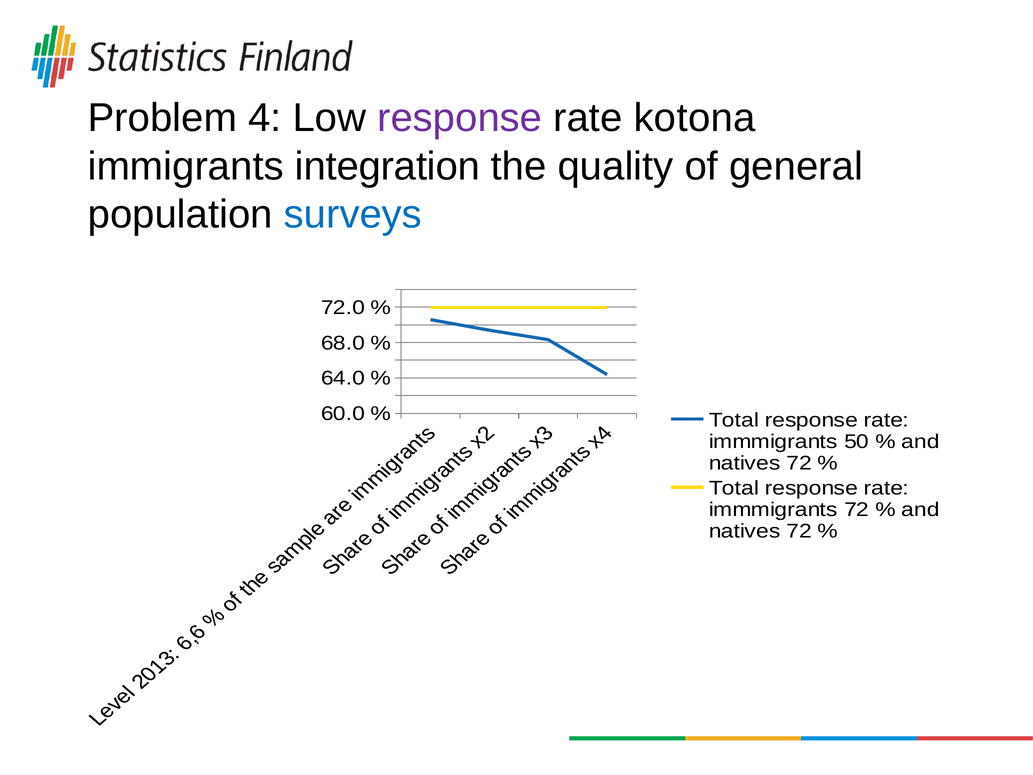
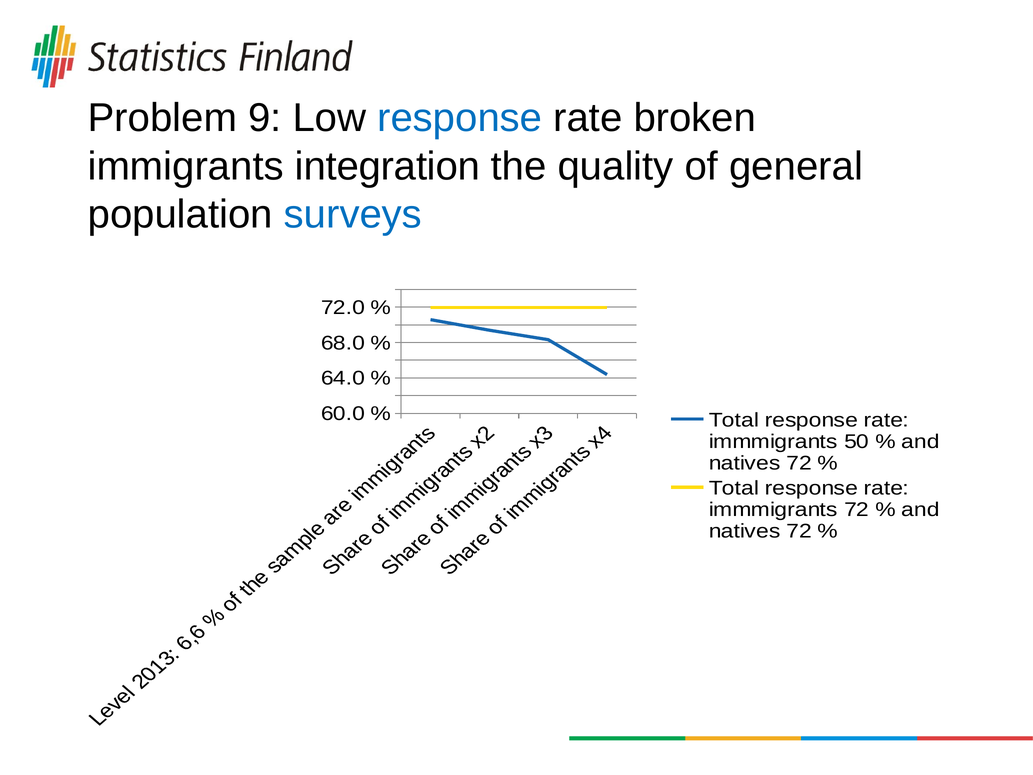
4: 4 -> 9 (265, 118)
response colour: purple -> blue (460, 118)
kotona: kotona -> broken (695, 118)
